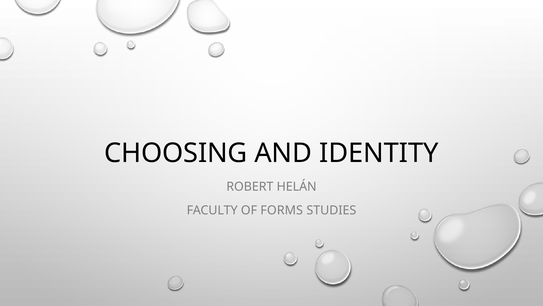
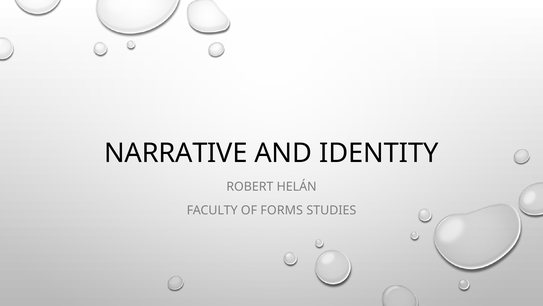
CHOOSING: CHOOSING -> NARRATIVE (176, 153)
